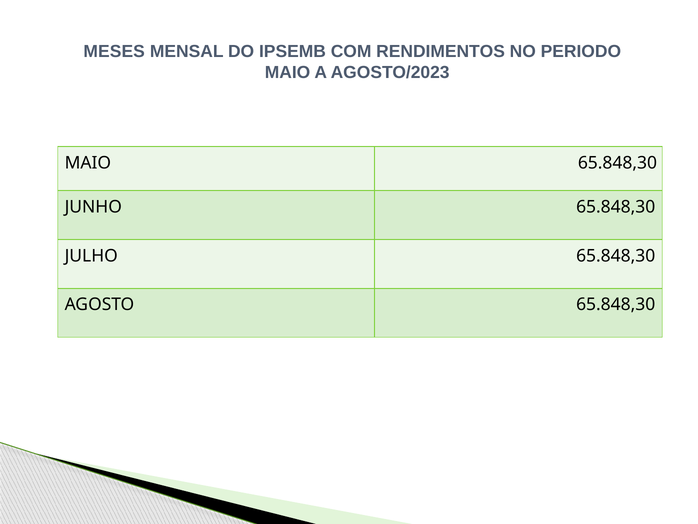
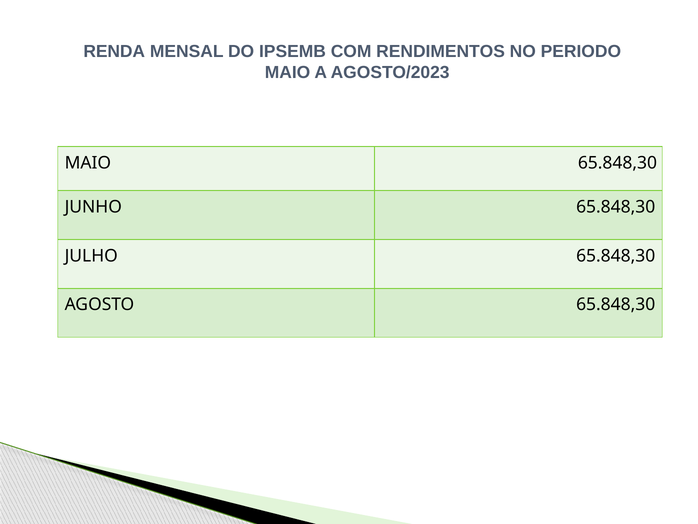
MESES: MESES -> RENDA (114, 51)
